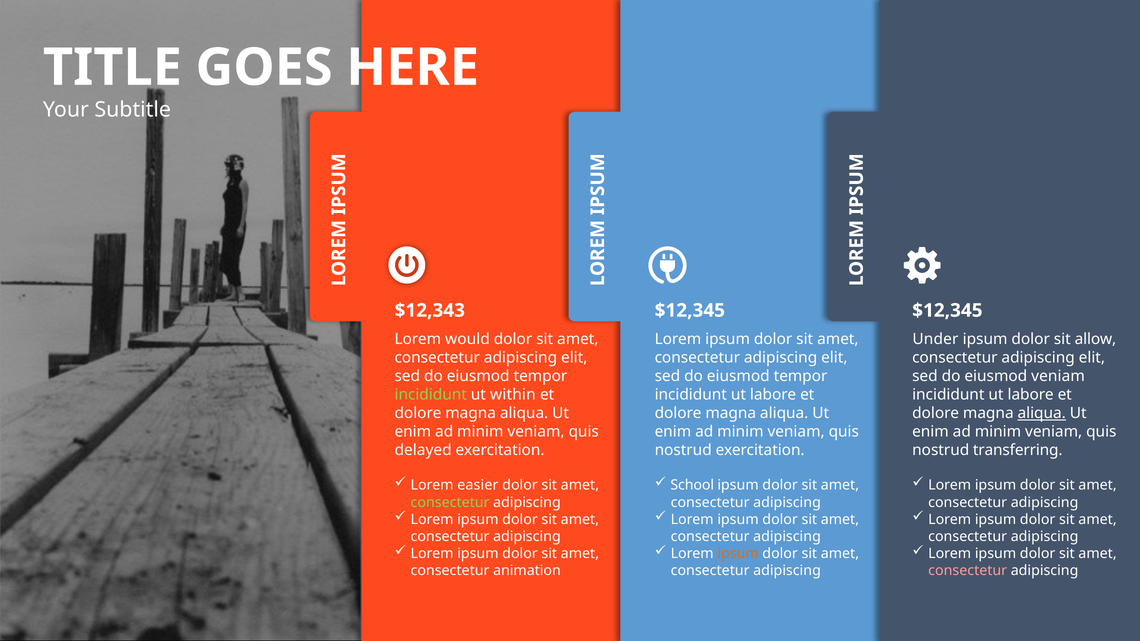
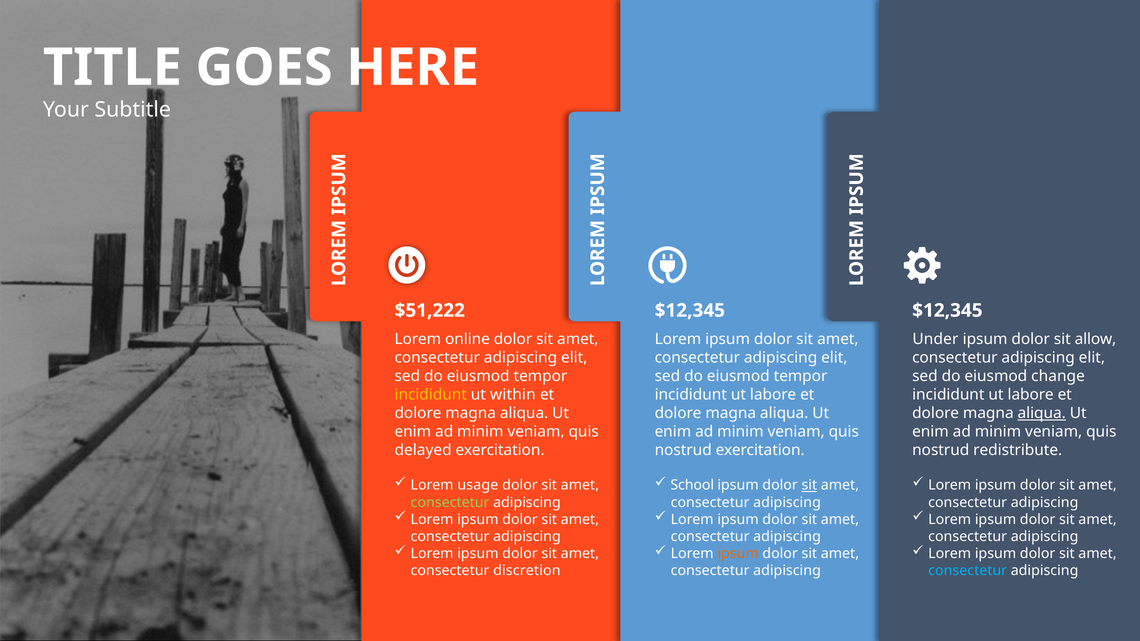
$12,343: $12,343 -> $51,222 (430, 311)
would: would -> online (467, 339)
eiusmod veniam: veniam -> change (1058, 376)
incididunt colour: light green -> yellow (431, 395)
transferring: transferring -> redistribute (1018, 451)
easier: easier -> usage (478, 485)
sit underline: none -> present (809, 485)
animation: animation -> discretion (527, 571)
consectetur colour: pink -> light blue (968, 571)
